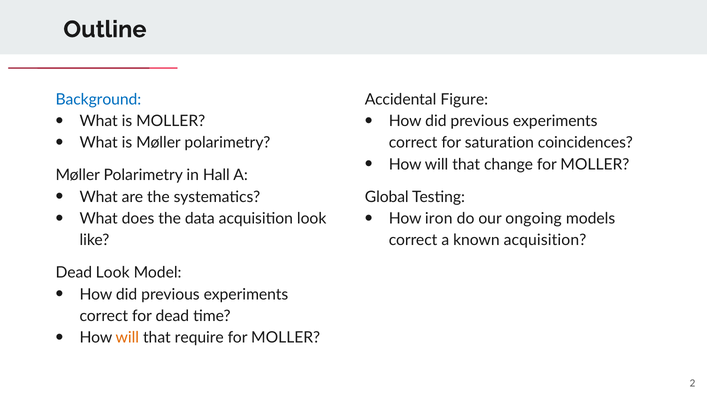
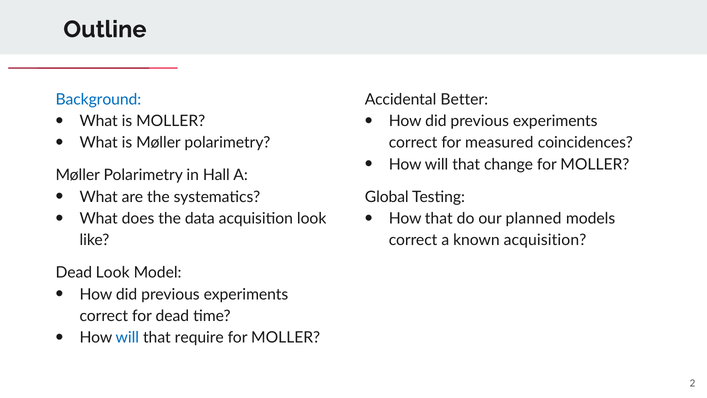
Figure: Figure -> Better (464, 99)
saturation: saturation -> measured (499, 143)
How iron: iron -> that (439, 218)
ongoing: ongoing -> planned (534, 218)
will colour: orange -> blue (127, 337)
